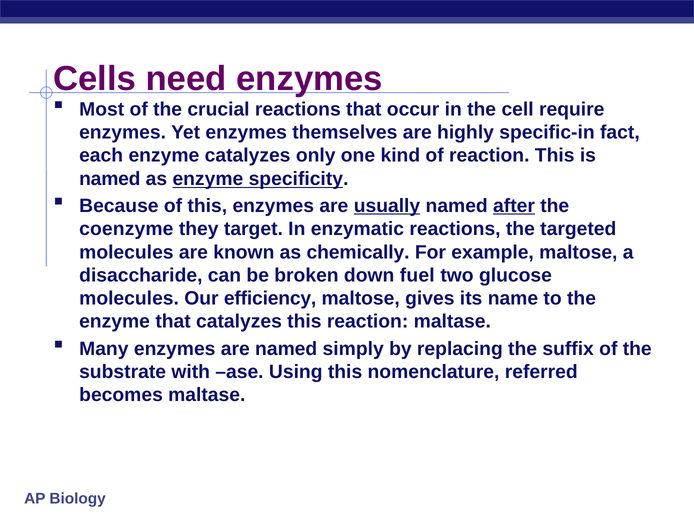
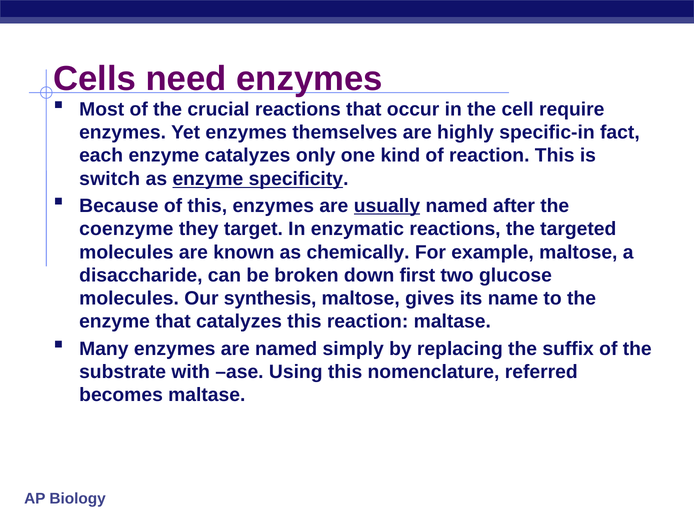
named: named -> switch (110, 179)
after underline: present -> none (514, 206)
fuel: fuel -> first (417, 275)
efficiency: efficiency -> synthesis (270, 298)
